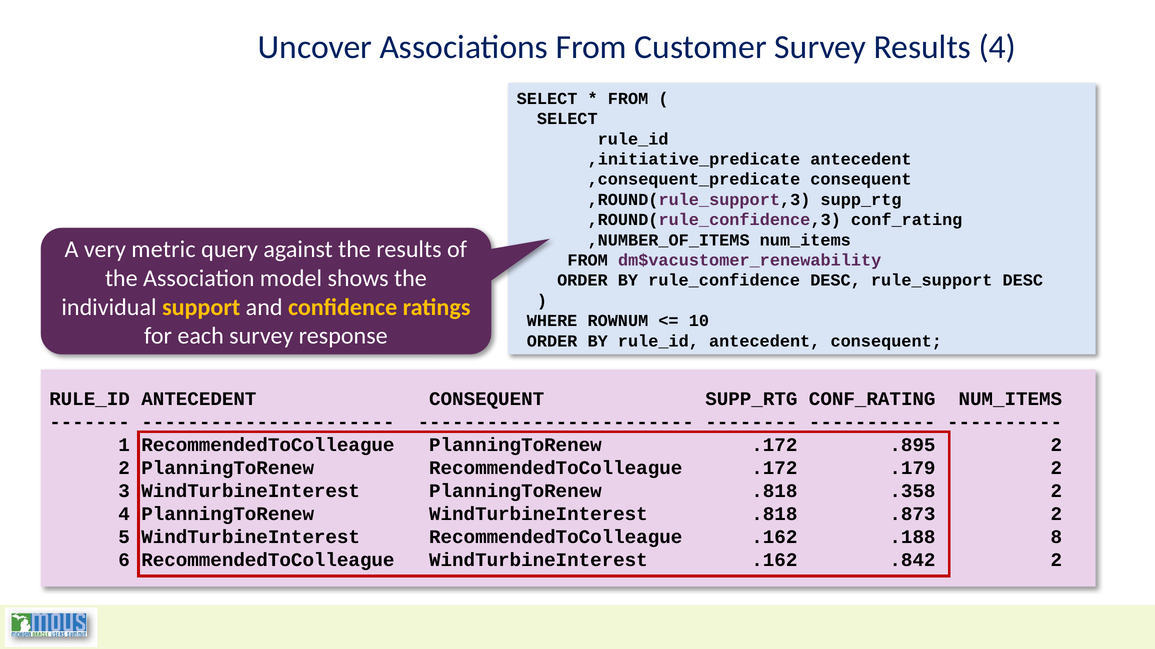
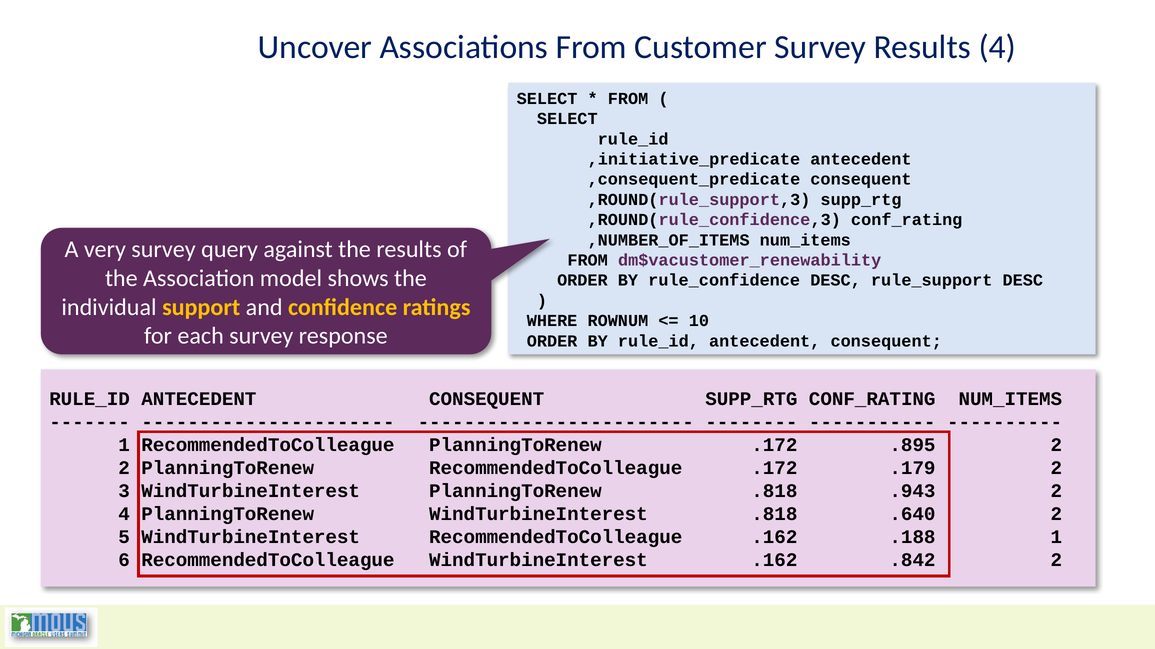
very metric: metric -> survey (164, 250)
.358: .358 -> .943 (912, 491)
.873: .873 -> .640 (912, 515)
.188 8: 8 -> 1 (1056, 538)
